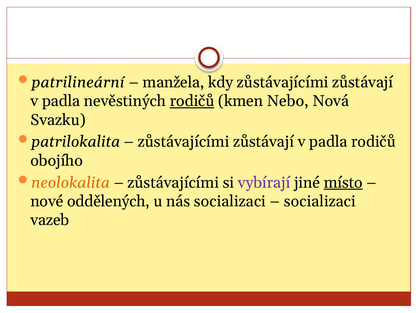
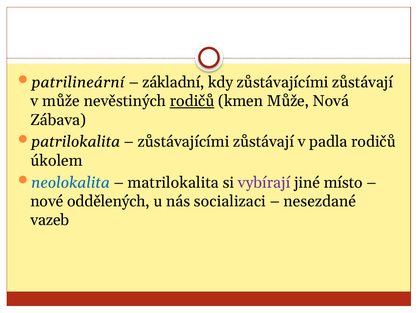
manžela: manžela -> základní (174, 82)
padla: padla -> může (61, 101)
kmen Nebo: Nebo -> Může (288, 101)
Svazku: Svazku -> Zábava (58, 120)
obojího: obojího -> úkolem (57, 161)
neolokalita colour: orange -> blue (71, 183)
zůstávajícími: zůstávajícími -> matrilokalita (173, 183)
místo underline: present -> none (343, 183)
socializaci: socializaci -> nesezdané (320, 202)
